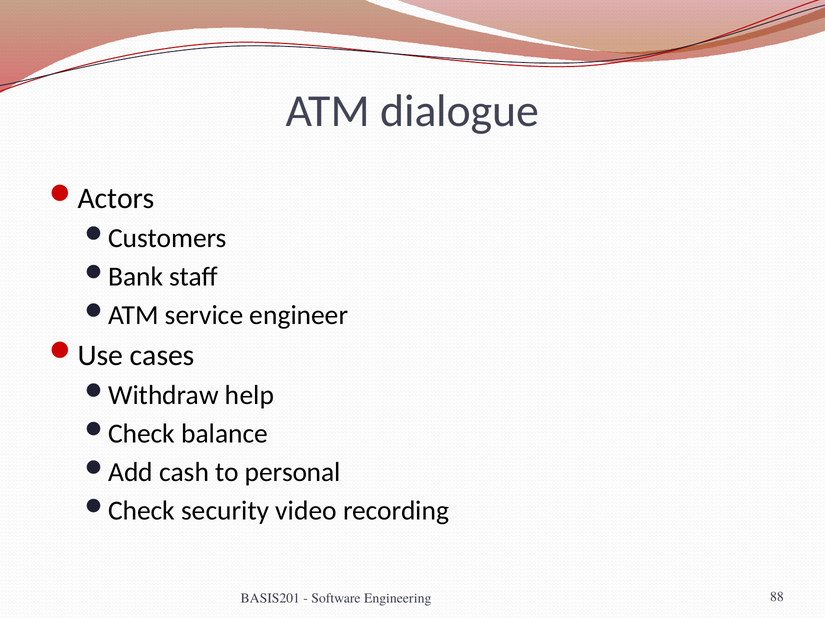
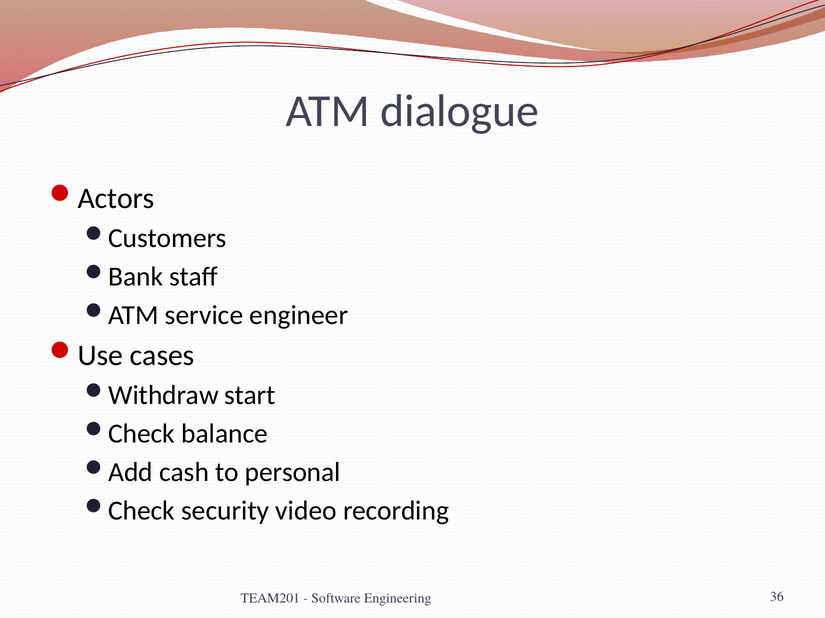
help: help -> start (250, 396)
BASIS201: BASIS201 -> TEAM201 (270, 599)
88: 88 -> 36 (777, 597)
